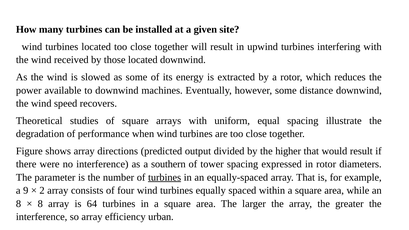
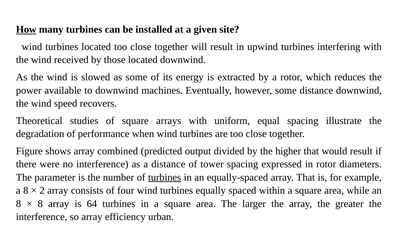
How underline: none -> present (26, 30)
directions: directions -> combined (118, 151)
a southern: southern -> distance (168, 164)
a 9: 9 -> 8 (26, 191)
